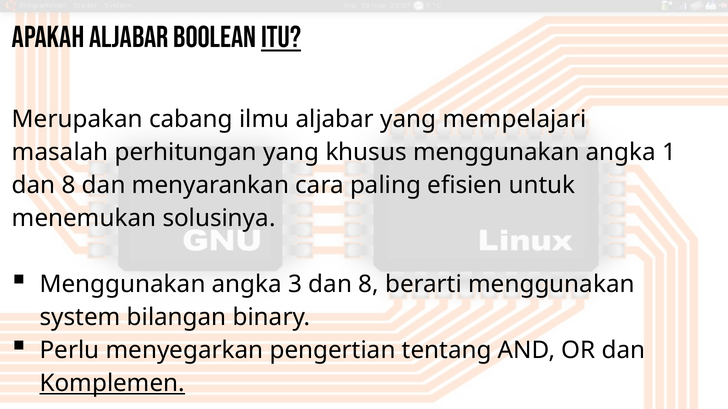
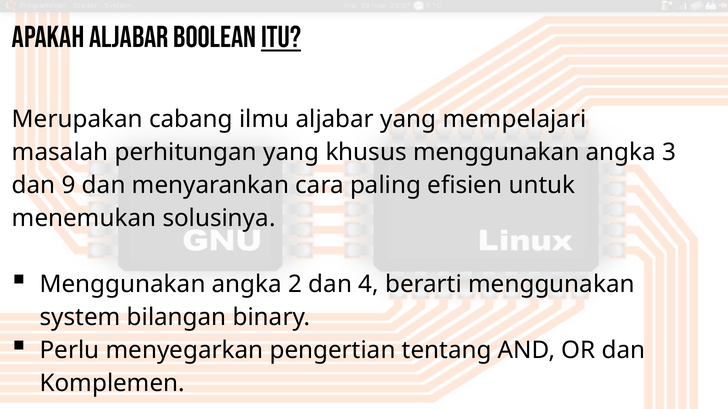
1: 1 -> 3 (669, 153)
8: 8 -> 9 (69, 186)
3: 3 -> 2 (295, 285)
8: 8 -> 4 (369, 285)
Komplemen underline: present -> none (112, 384)
